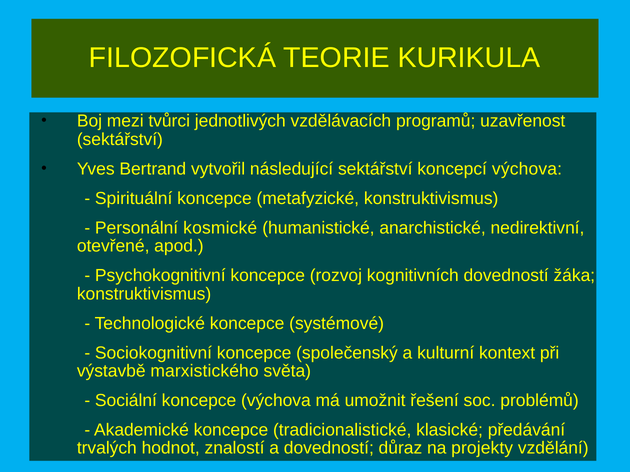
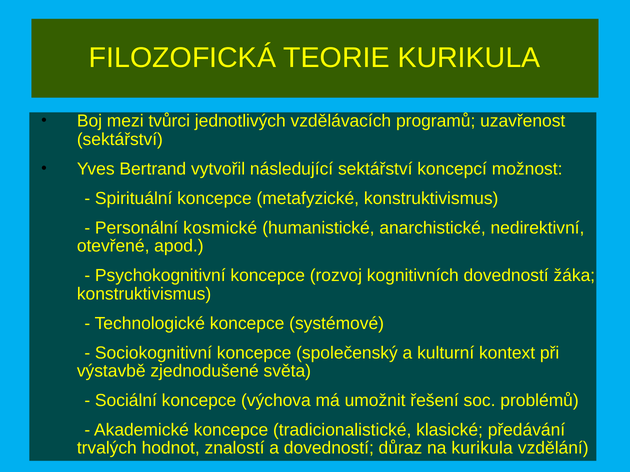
koncepcí výchova: výchova -> možnost (527, 169)
marxistického: marxistického -> zjednodušené (205, 371)
na projekty: projekty -> kurikula (482, 449)
